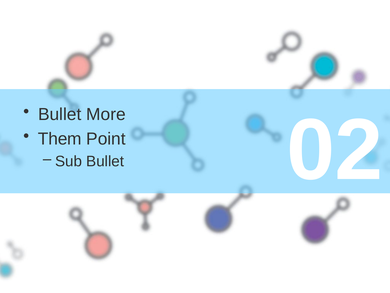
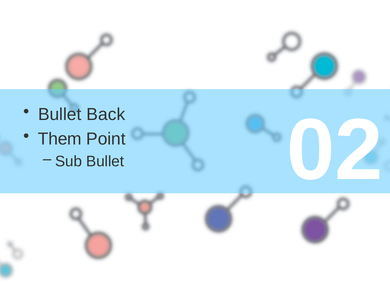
More: More -> Back (106, 114)
